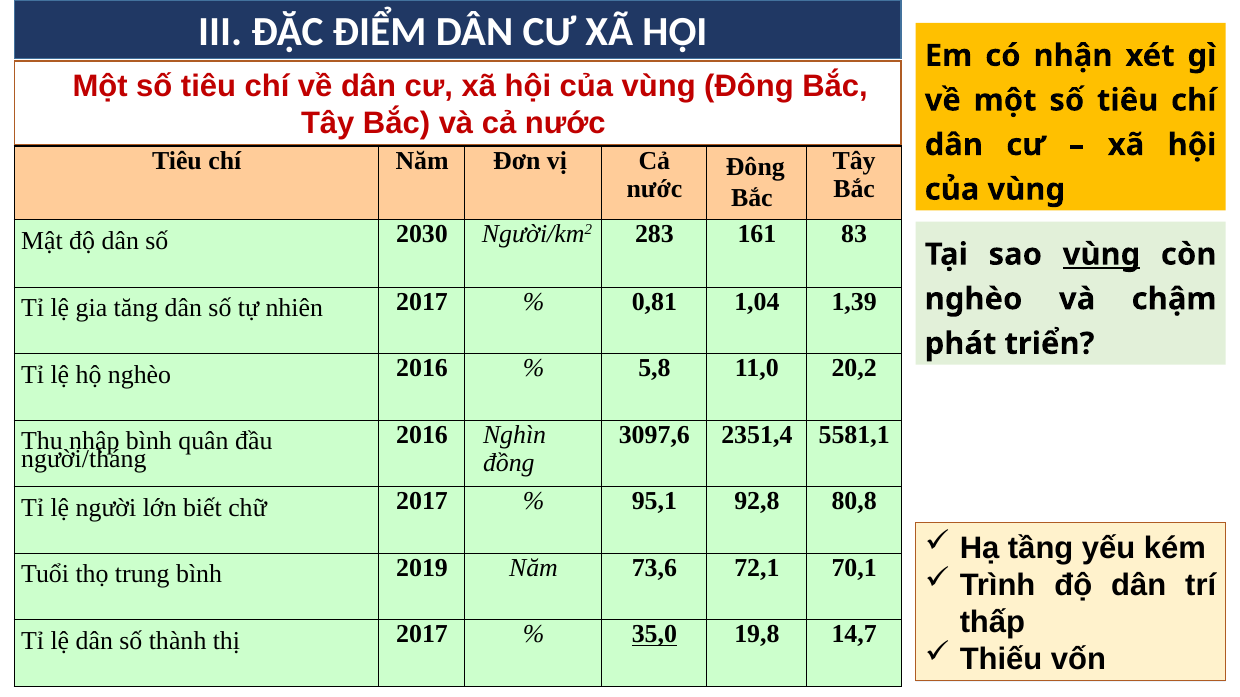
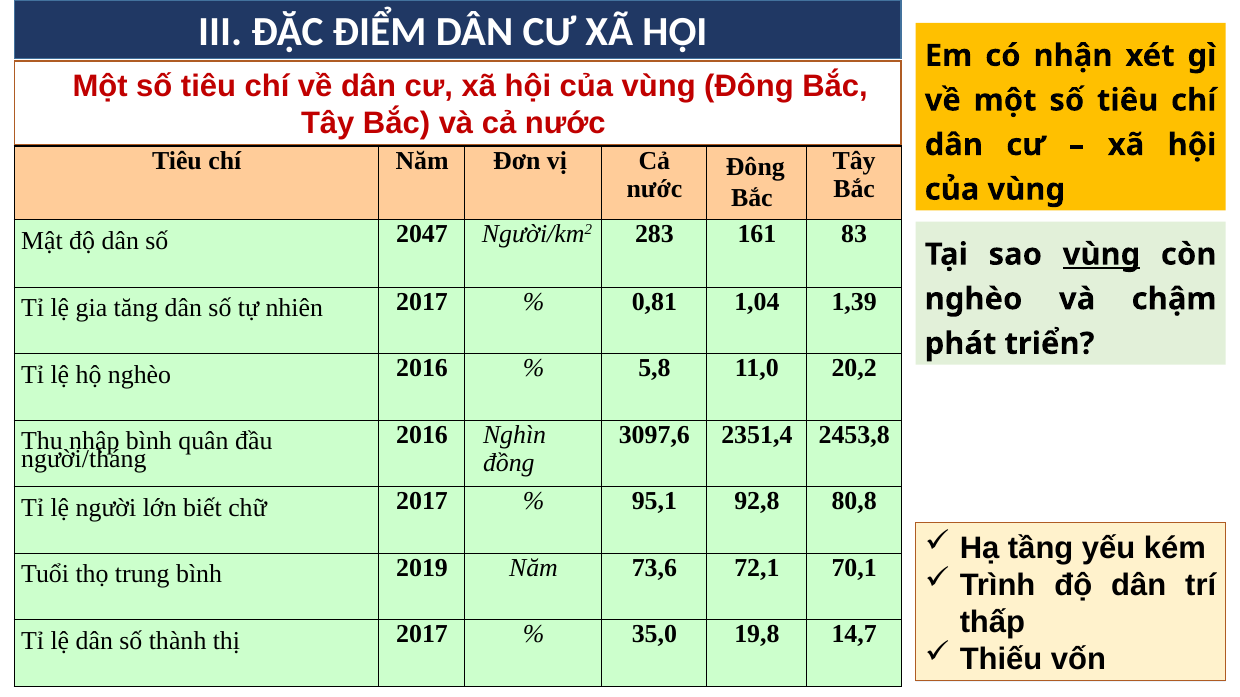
2030: 2030 -> 2047 (422, 234)
5581,1: 5581,1 -> 2453,8 (854, 435)
35,0 underline: present -> none (654, 635)
